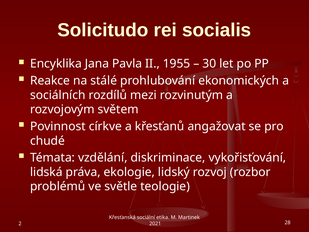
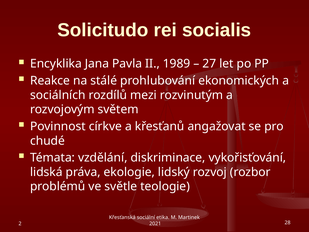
1955: 1955 -> 1989 (177, 64)
30: 30 -> 27 (209, 64)
